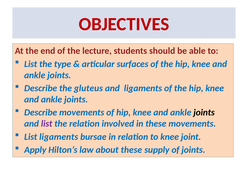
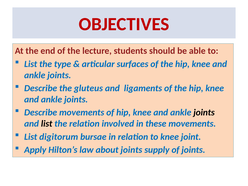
list colour: purple -> black (47, 124)
List ligaments: ligaments -> digitorum (59, 137)
about these: these -> joints (131, 150)
